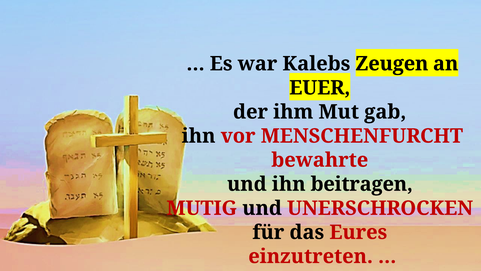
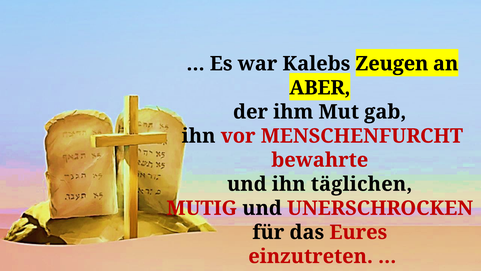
EUER: EUER -> ABER (320, 88)
beitragen: beitragen -> täglichen (362, 184)
